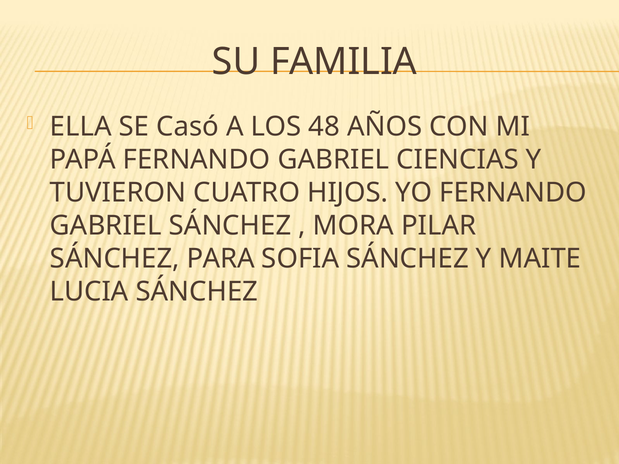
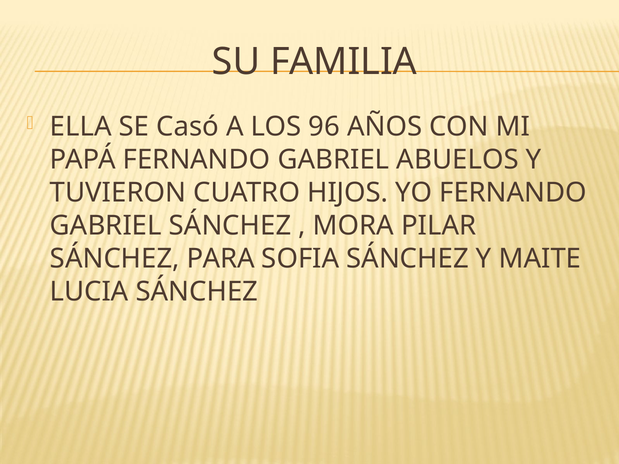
48: 48 -> 96 (324, 127)
CIENCIAS: CIENCIAS -> ABUELOS (458, 160)
